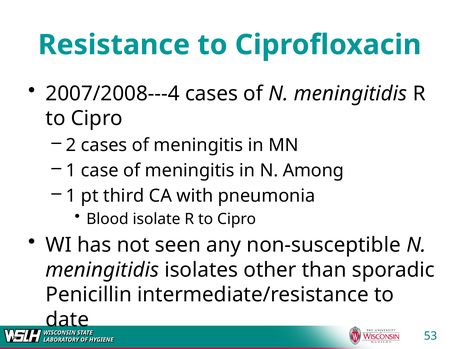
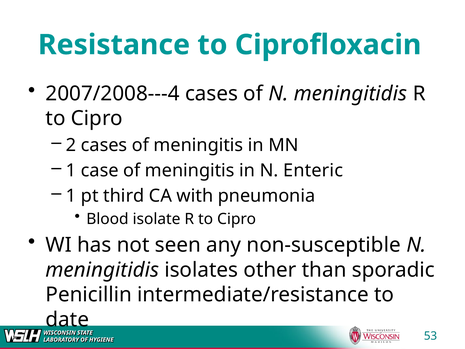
Among: Among -> Enteric (313, 170)
